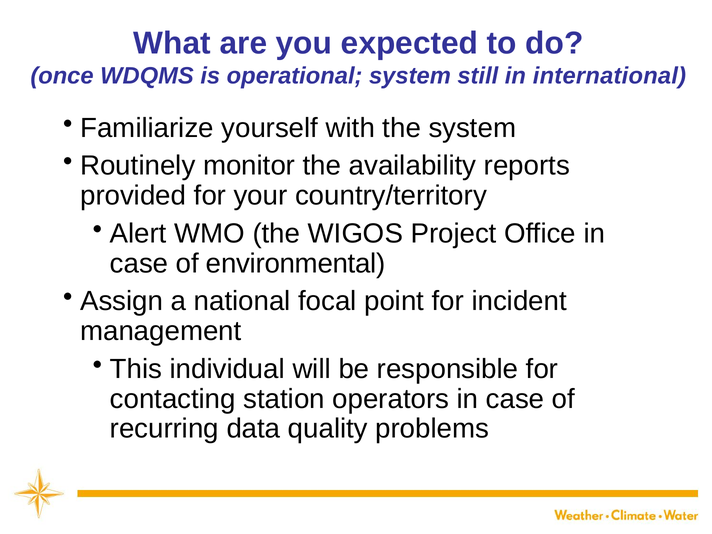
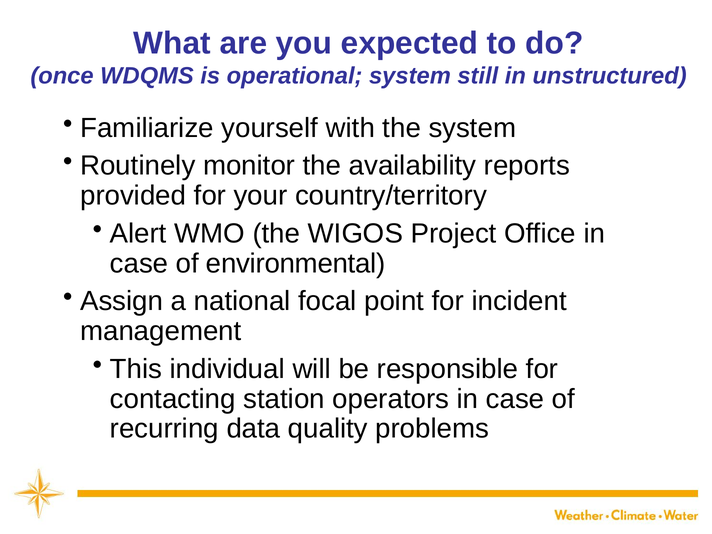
international: international -> unstructured (610, 76)
